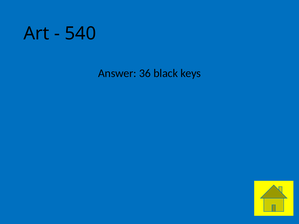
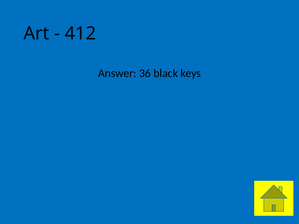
540: 540 -> 412 (80, 33)
